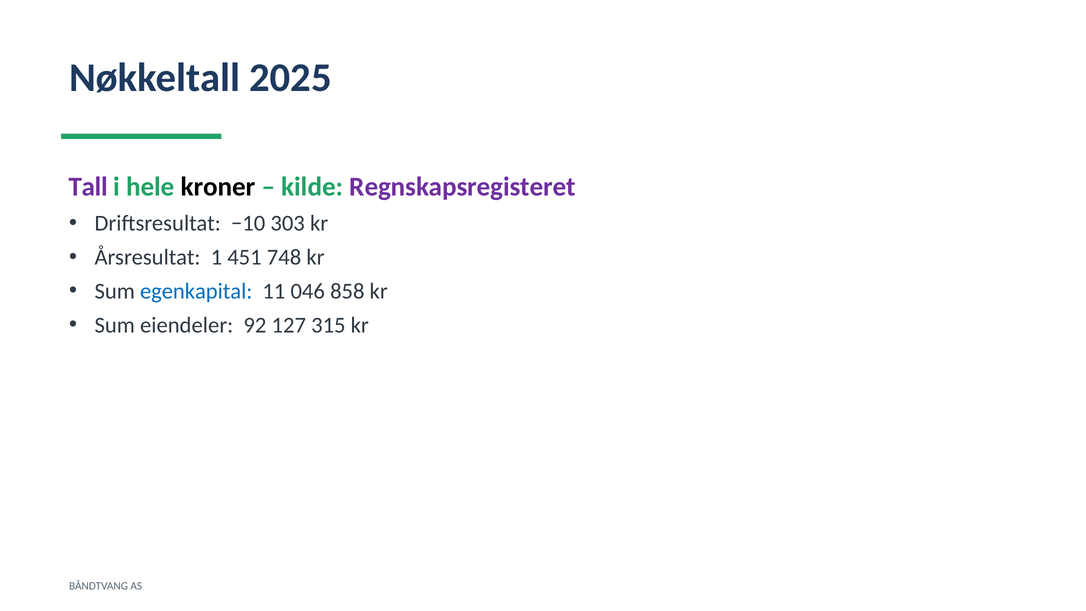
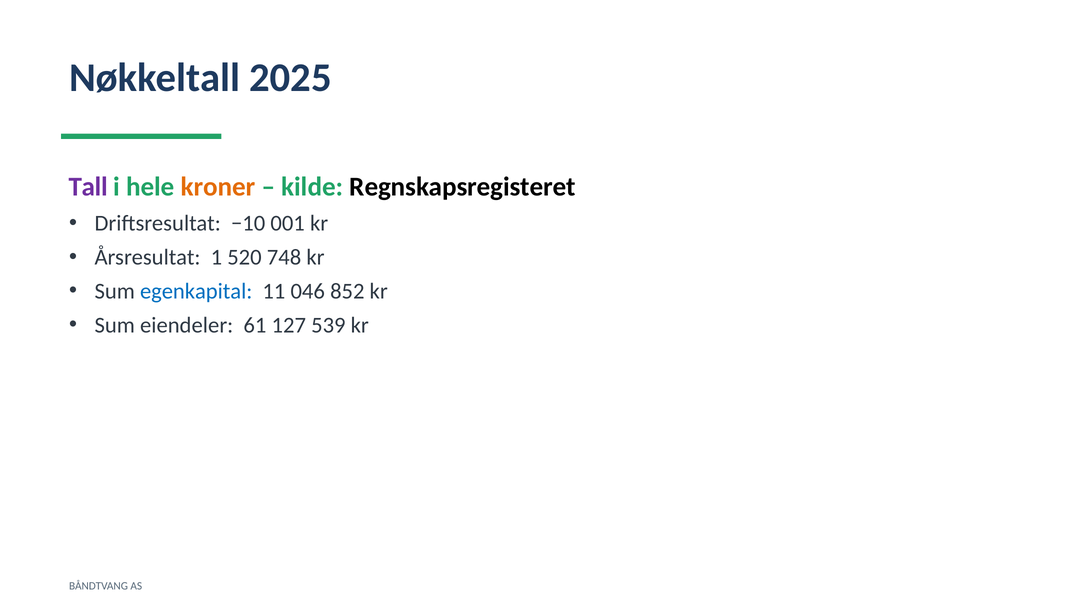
kroner colour: black -> orange (218, 187)
Regnskapsregisteret colour: purple -> black (463, 187)
303: 303 -> 001 (288, 223)
451: 451 -> 520 (244, 257)
858: 858 -> 852 (347, 291)
92: 92 -> 61 (255, 325)
315: 315 -> 539 (328, 325)
